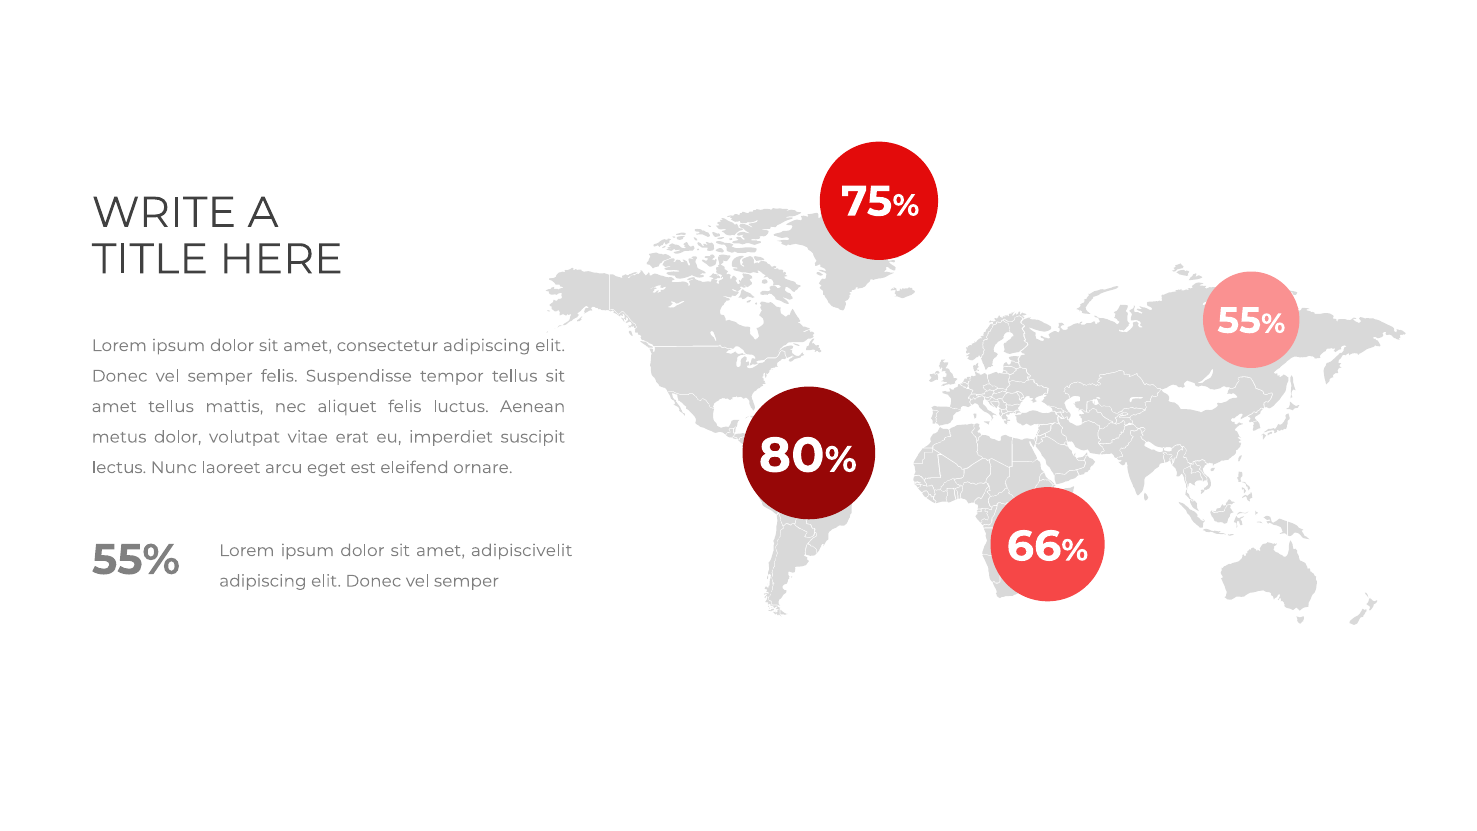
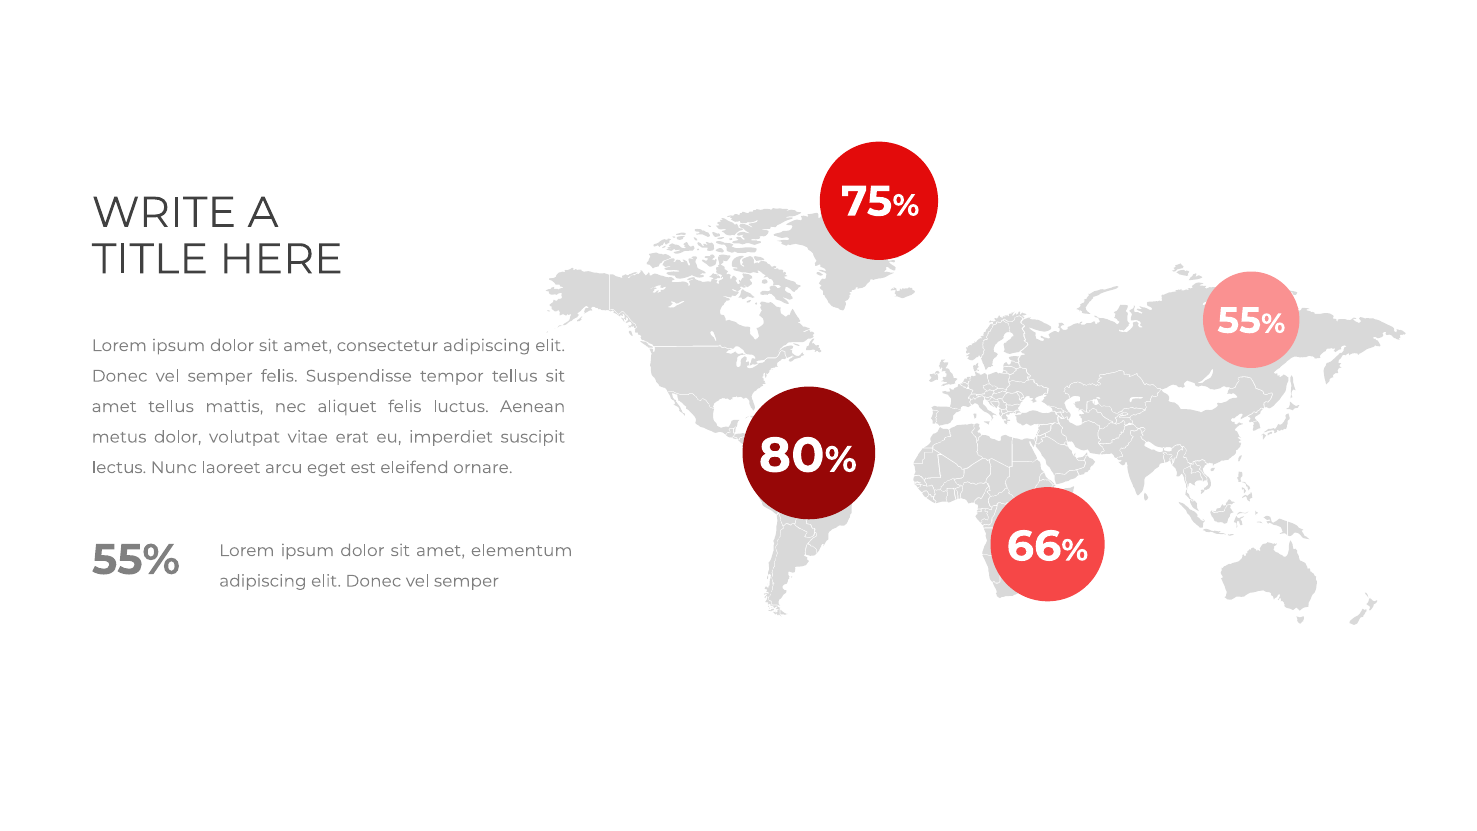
adipiscivelit: adipiscivelit -> elementum (522, 550)
